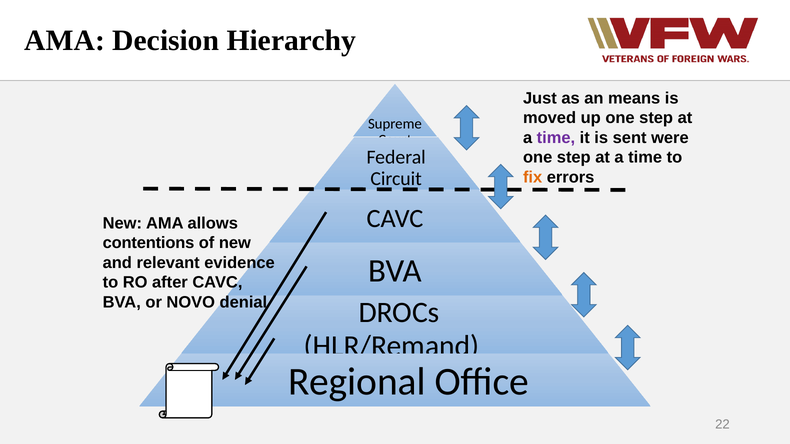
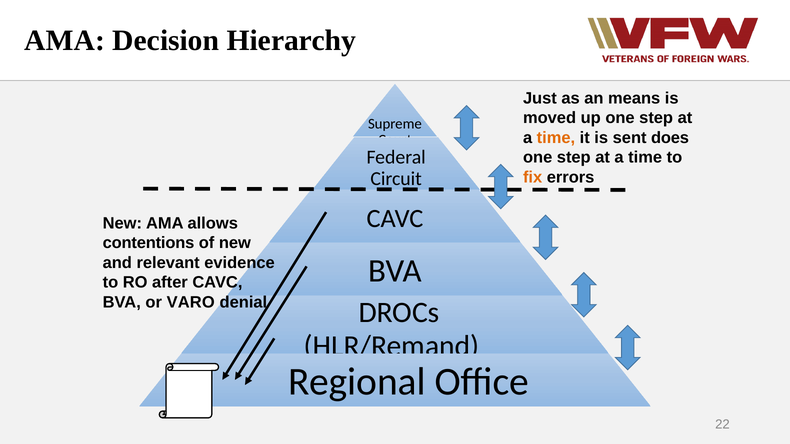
time colour: purple -> orange (556, 138)
were: were -> does (670, 138)
NOVO: NOVO -> VARO (191, 302)
